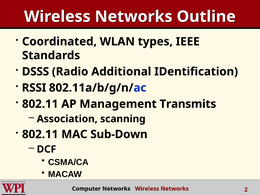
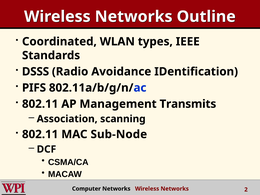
Additional: Additional -> Avoidance (121, 72)
RSSI: RSSI -> PIFS (34, 88)
Sub-Down: Sub-Down -> Sub-Node (119, 134)
